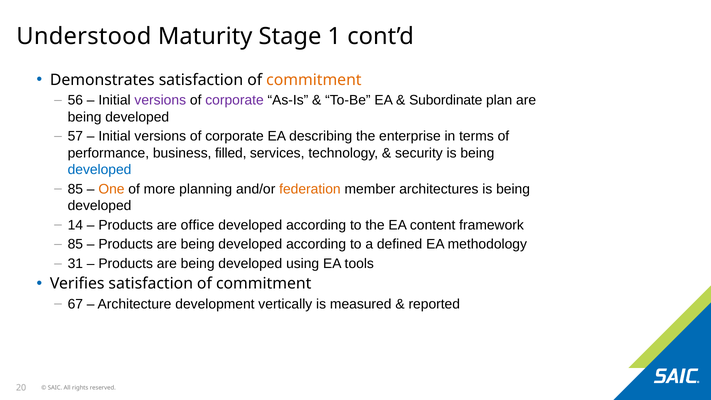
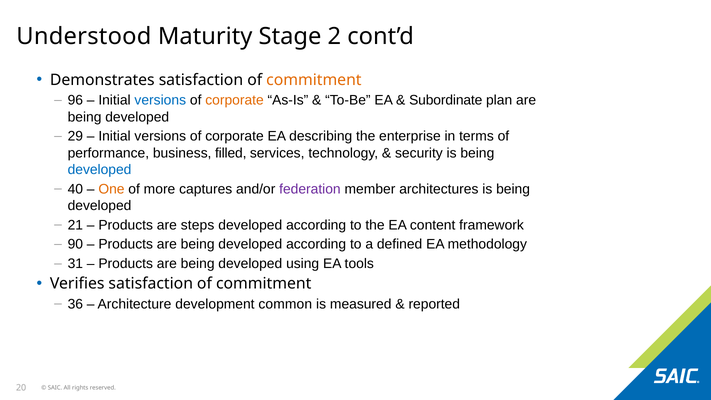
1: 1 -> 2 (334, 36)
56: 56 -> 96 (75, 100)
versions colour: purple -> blue (160, 100)
corporate colour: purple -> orange (235, 100)
57: 57 -> 29 (75, 136)
85: 85 -> 40 (75, 189)
planning: planning -> captures (206, 189)
federation colour: orange -> purple (310, 189)
14: 14 -> 21 (75, 225)
office: office -> steps (198, 225)
85: 85 -> 90 (75, 244)
67: 67 -> 36 (75, 304)
vertically: vertically -> common (285, 304)
